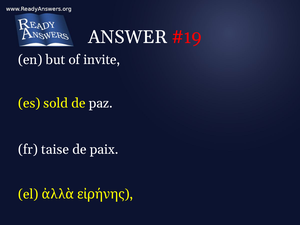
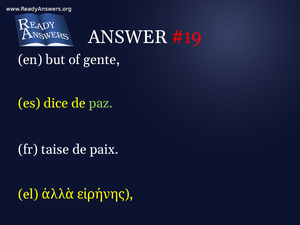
invite: invite -> gente (102, 60)
sold: sold -> dice (56, 103)
paz colour: white -> light green (101, 103)
